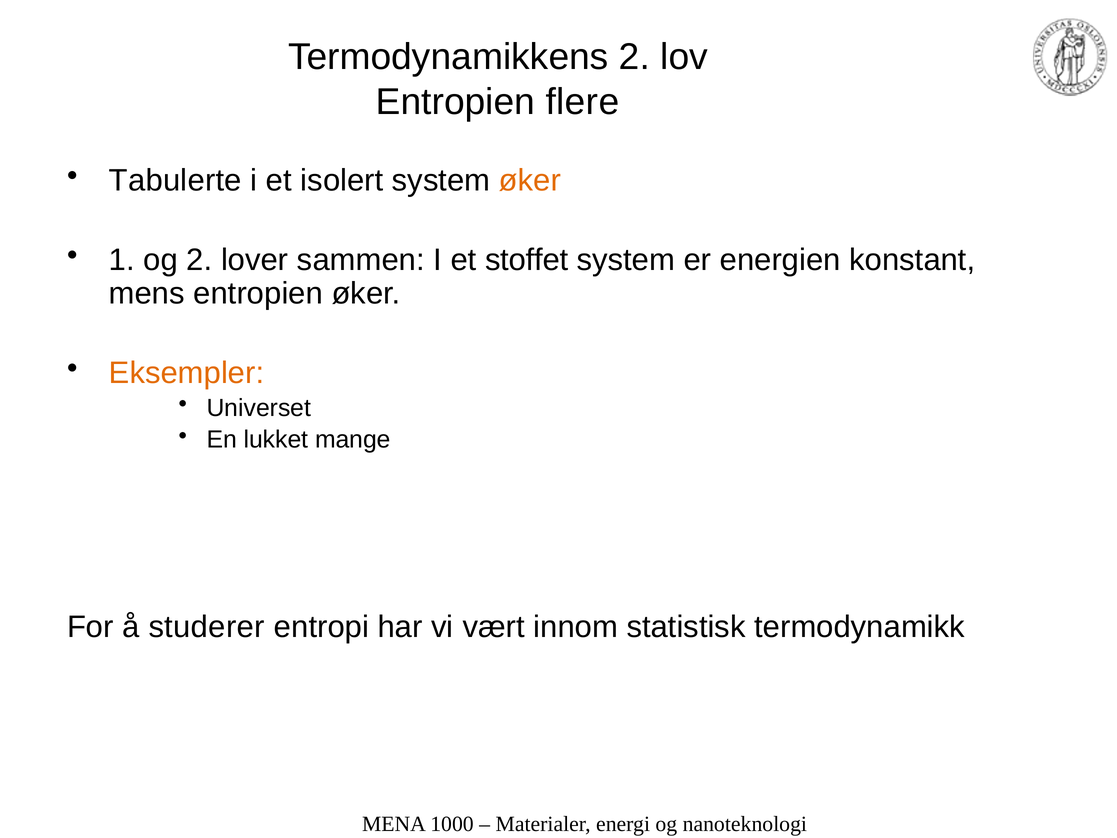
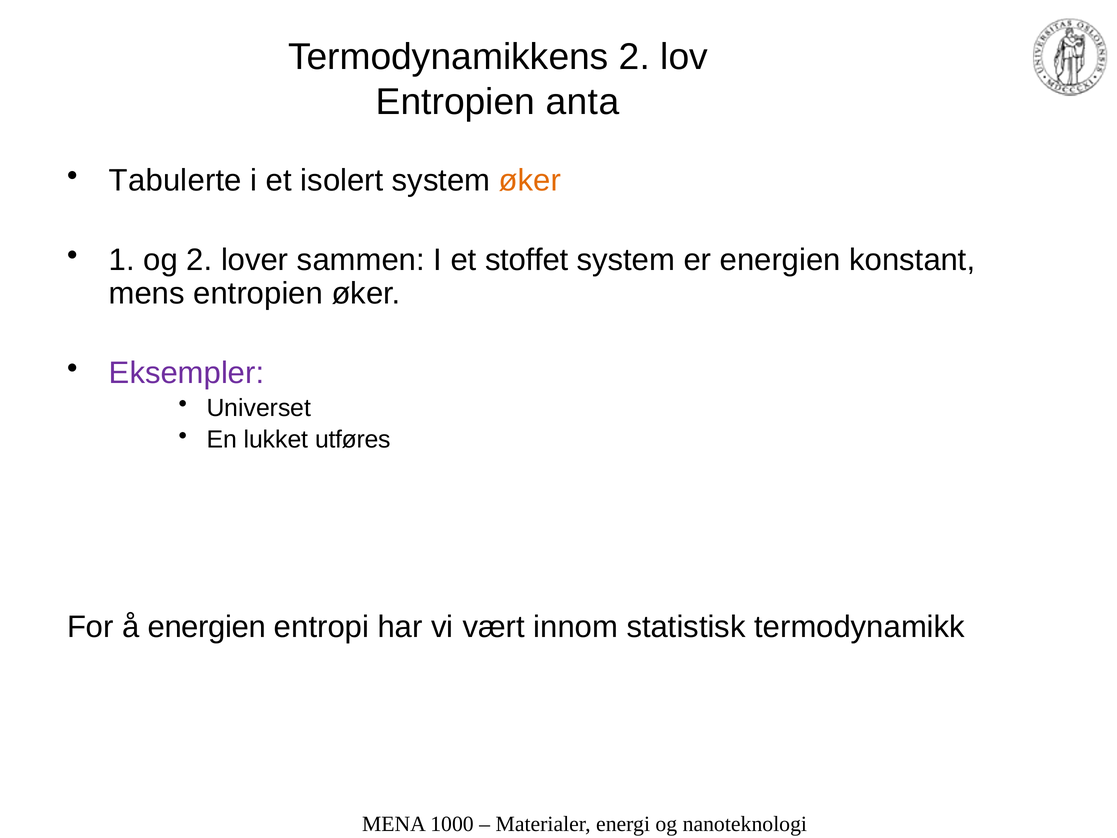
flere: flere -> anta (582, 102)
Eksempler colour: orange -> purple (187, 373)
mange: mange -> utføres (353, 440)
å studerer: studerer -> energien (207, 627)
